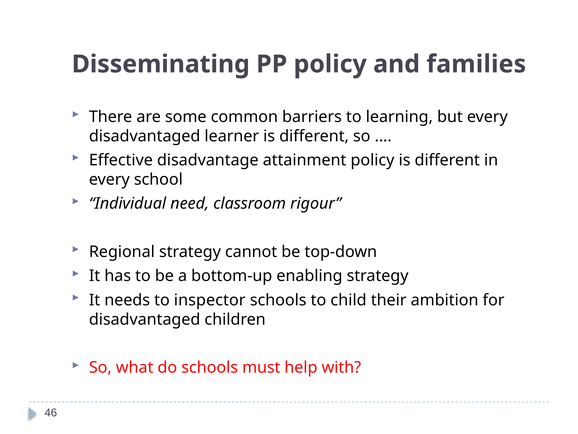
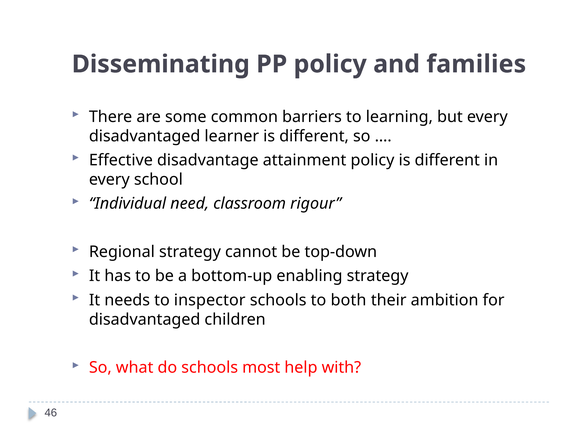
child: child -> both (349, 300)
must: must -> most (261, 367)
